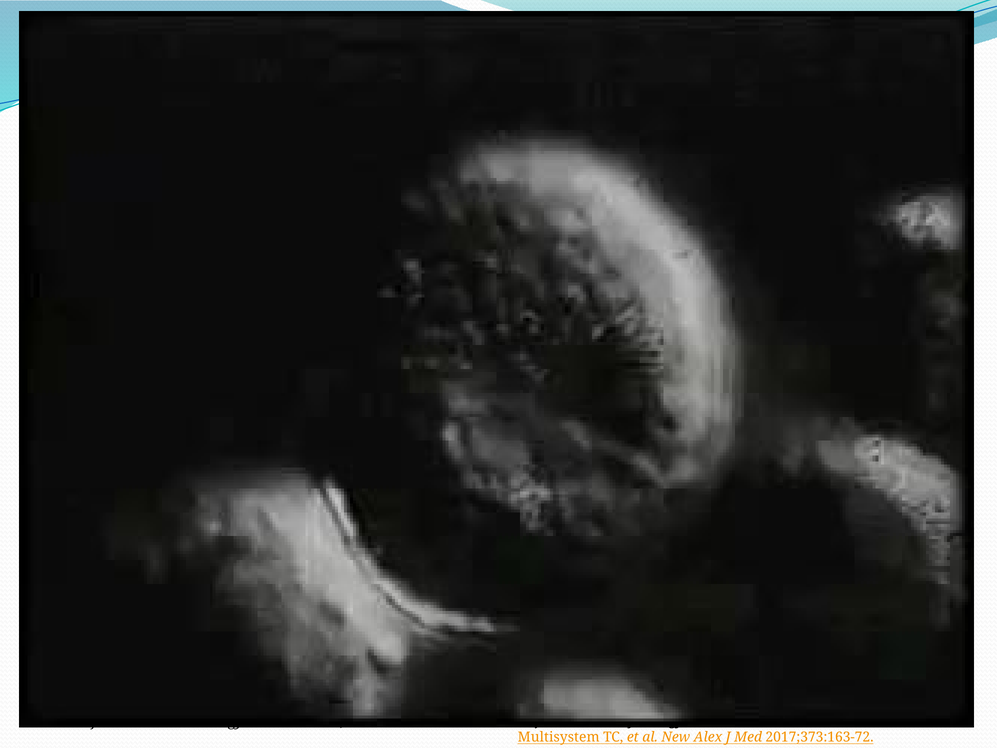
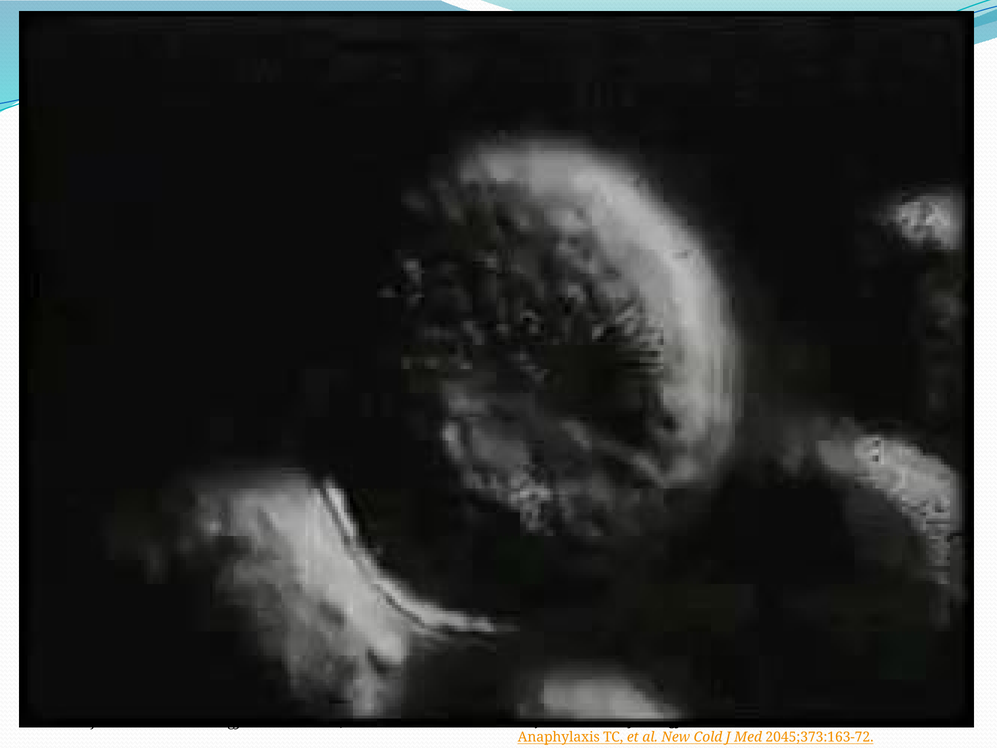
Multisystem: Multisystem -> Anaphylaxis (559, 737)
New Alex: Alex -> Cold (708, 737)
2017;373:163-72: 2017;373:163-72 -> 2045;373:163-72 (820, 737)
